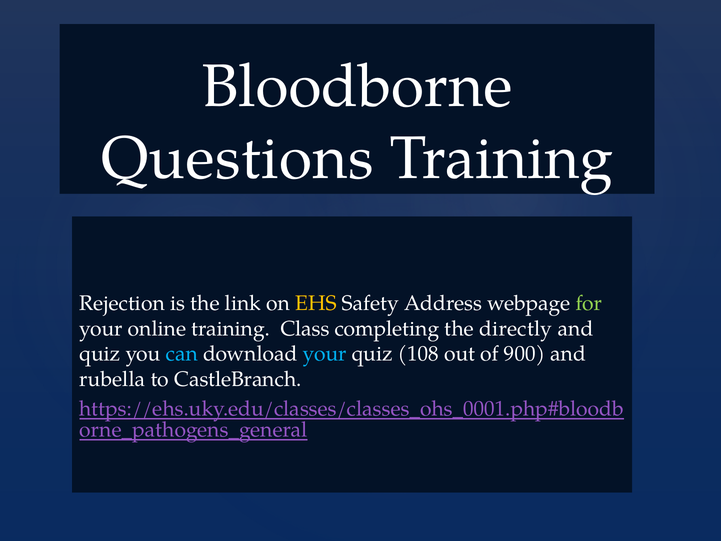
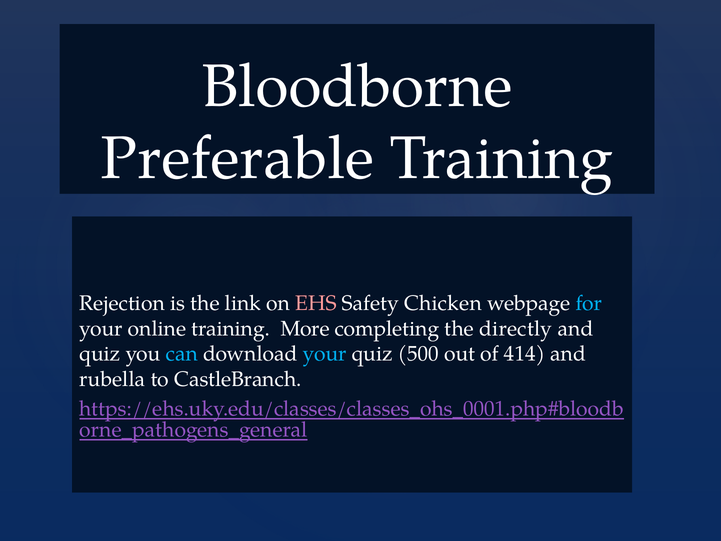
Questions: Questions -> Preferable (238, 158)
EHS colour: yellow -> pink (316, 303)
Address: Address -> Chicken (443, 303)
for colour: light green -> light blue (589, 303)
Class: Class -> More (305, 328)
108: 108 -> 500 (418, 354)
900: 900 -> 414 (525, 354)
